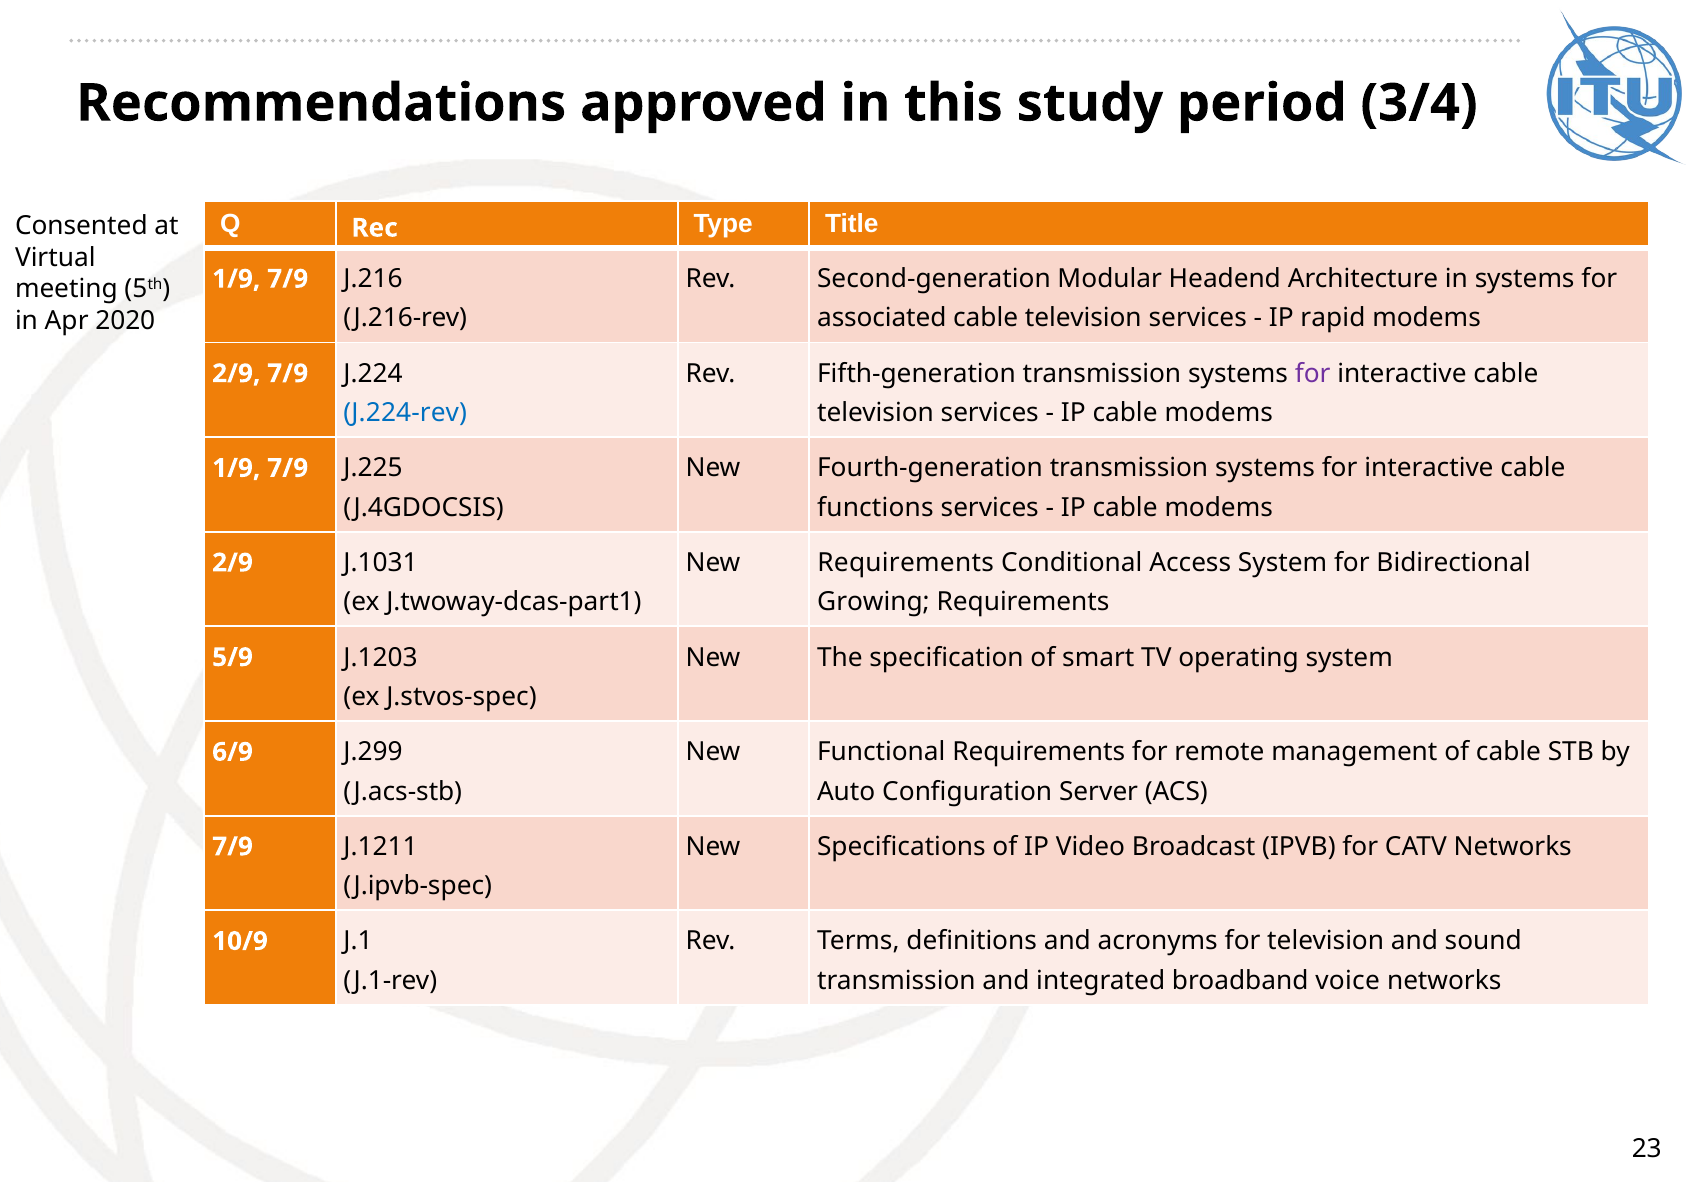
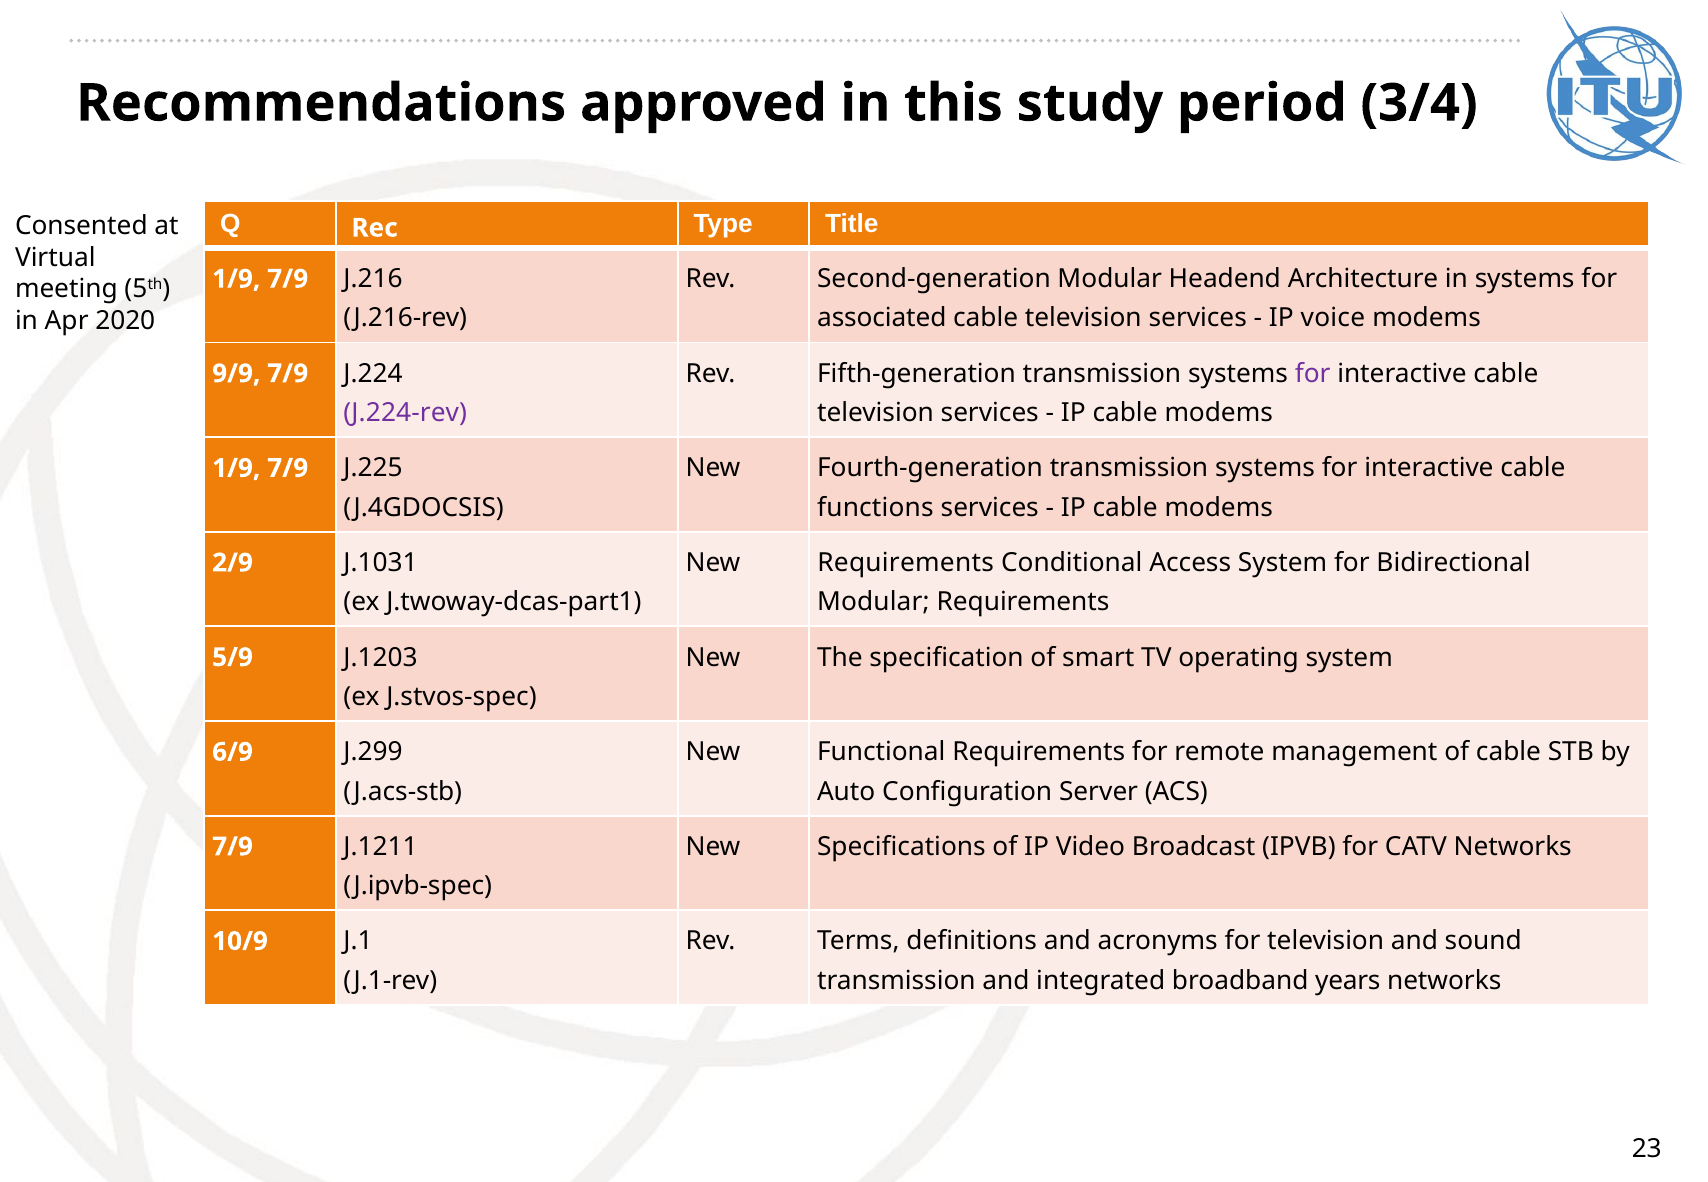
rapid: rapid -> voice (1333, 318)
2/9: 2/9 -> 9/9 (236, 374)
J.224-rev colour: blue -> purple (405, 413)
Growing: Growing -> Modular (873, 602)
voice: voice -> years (1348, 981)
